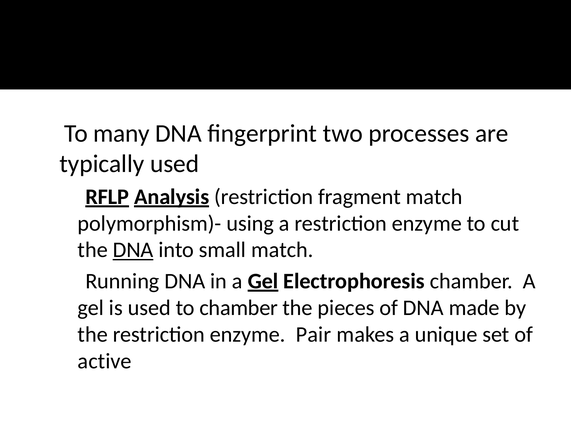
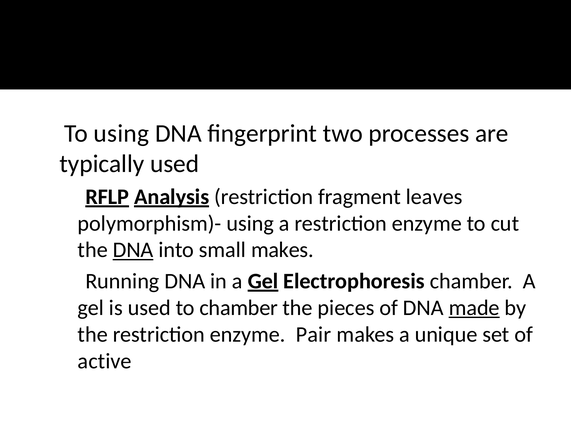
To many: many -> using (121, 134)
fragment match: match -> leaves (434, 197)
small match: match -> makes (282, 250)
made underline: none -> present (474, 308)
